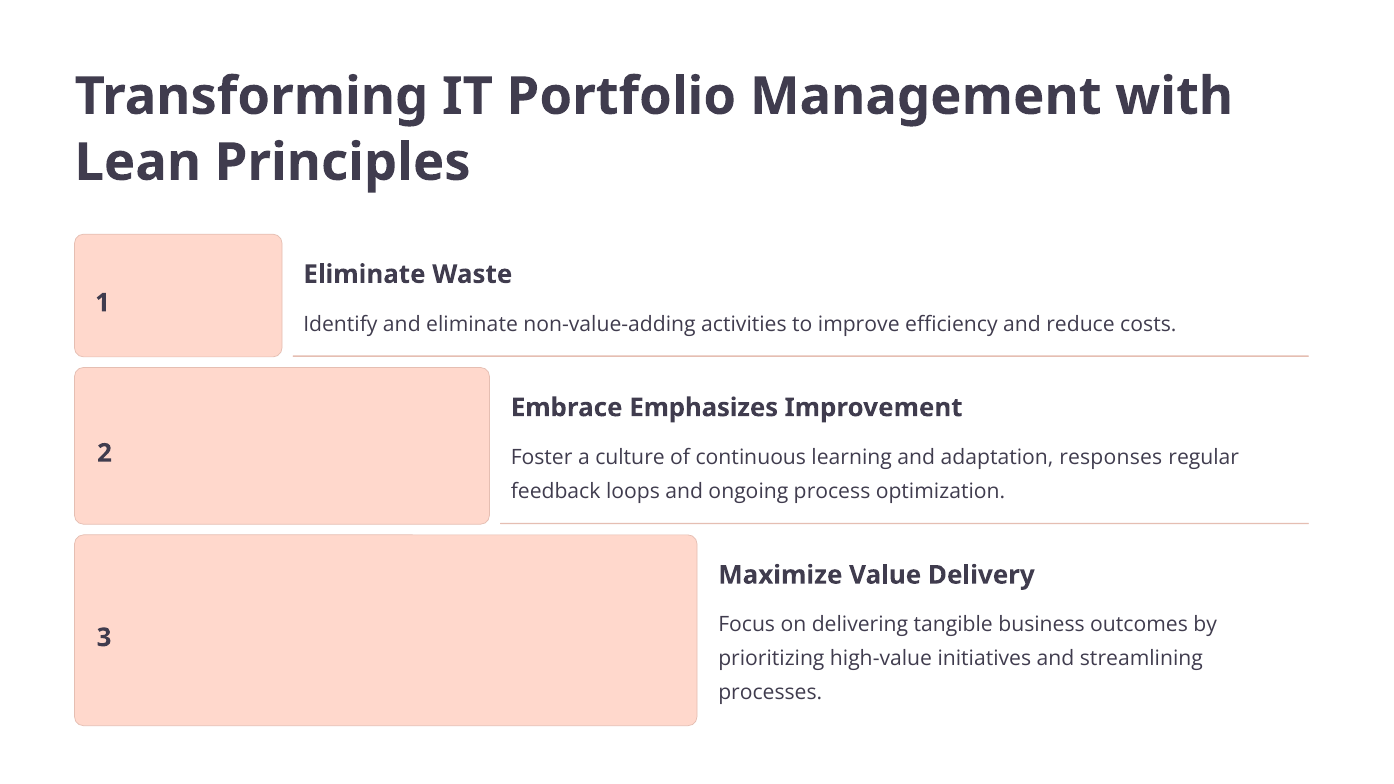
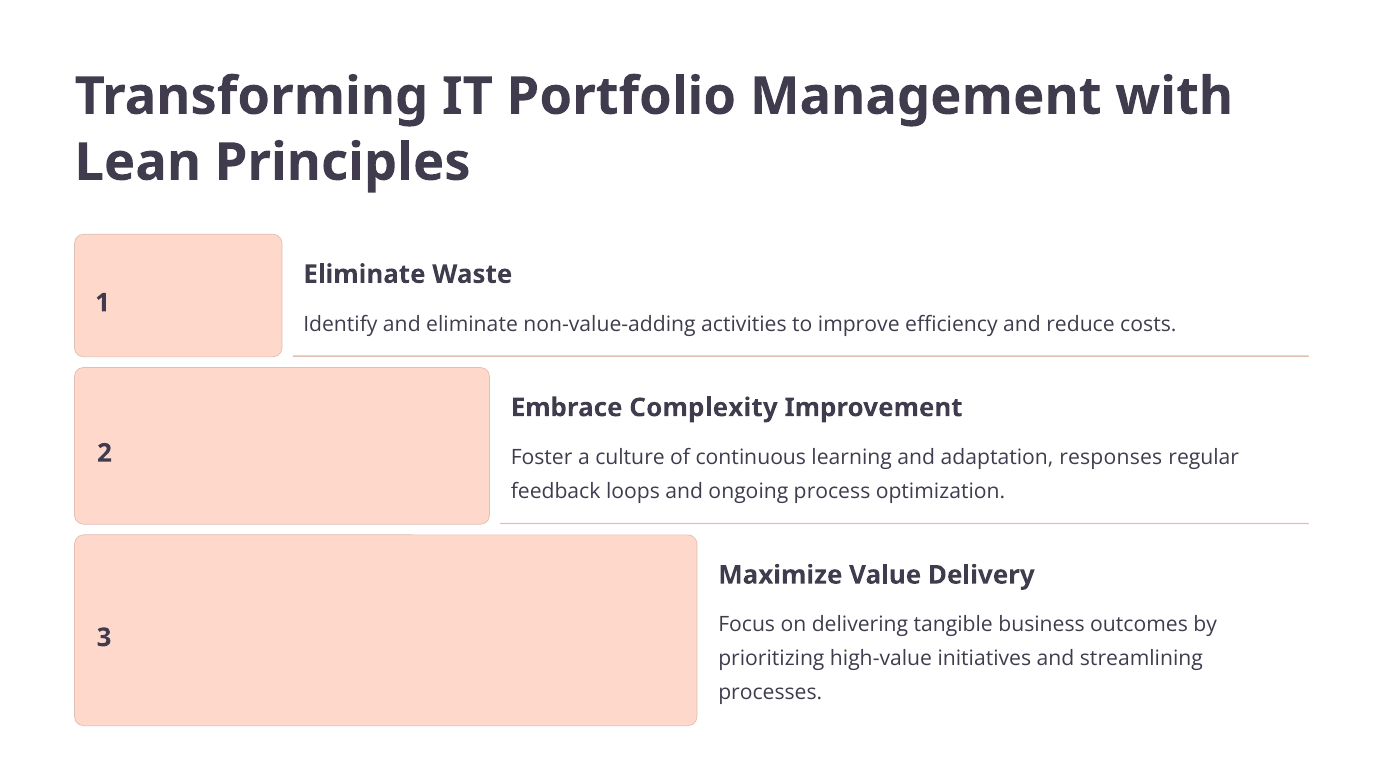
Emphasizes: Emphasizes -> Complexity (704, 408)
